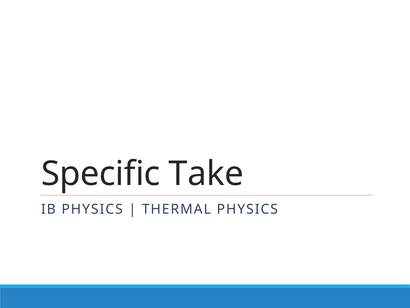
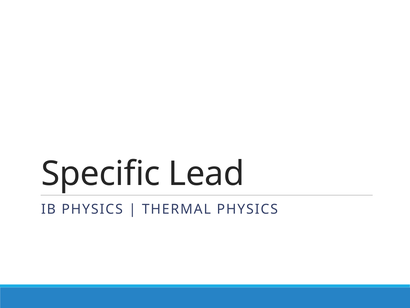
Take: Take -> Lead (206, 174)
